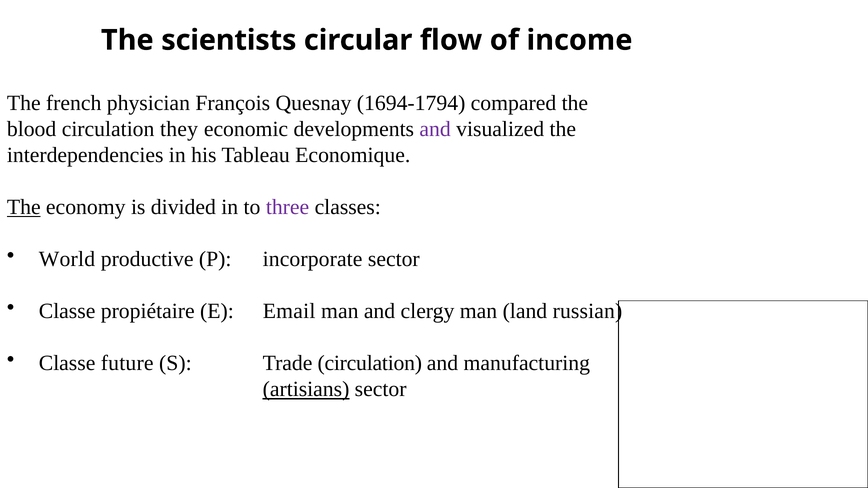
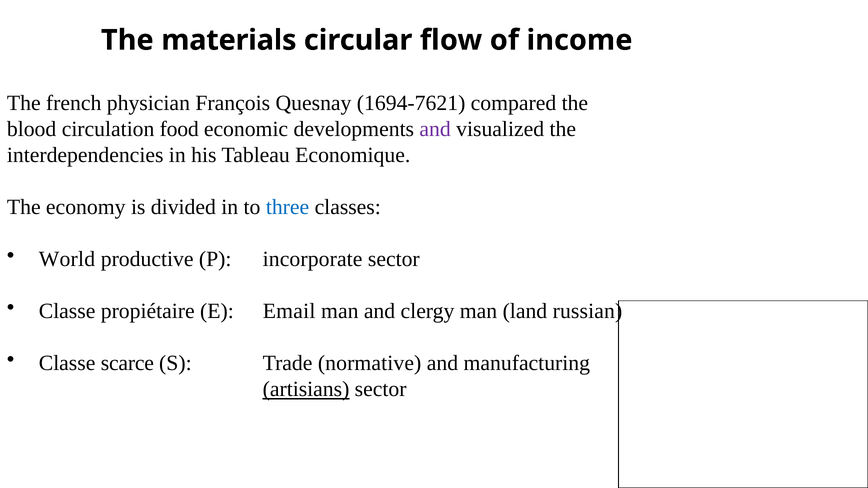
scientists: scientists -> materials (229, 40)
1694-1794: 1694-1794 -> 1694-7621 (411, 103)
they: they -> food (179, 129)
The underline: present -> none (24, 207)
three colour: purple -> blue (288, 207)
future: future -> scarce (127, 363)
Trade circulation: circulation -> normative (370, 363)
